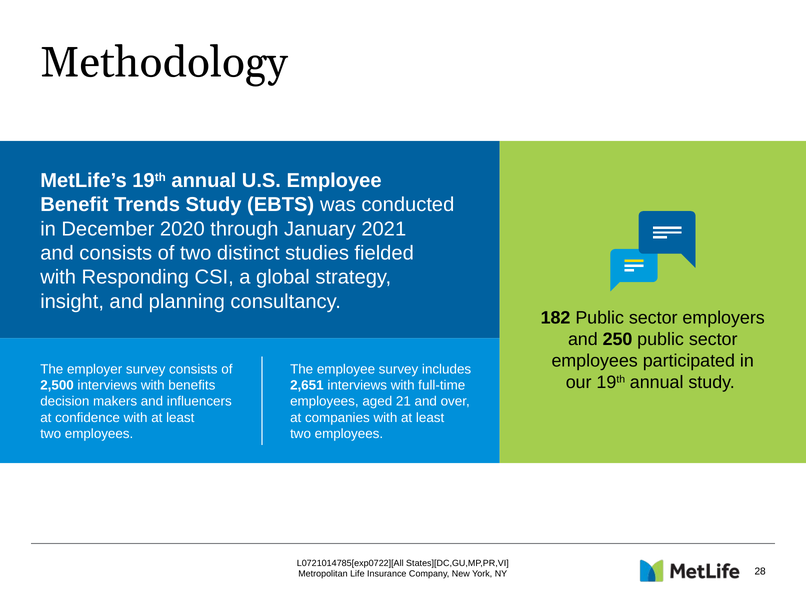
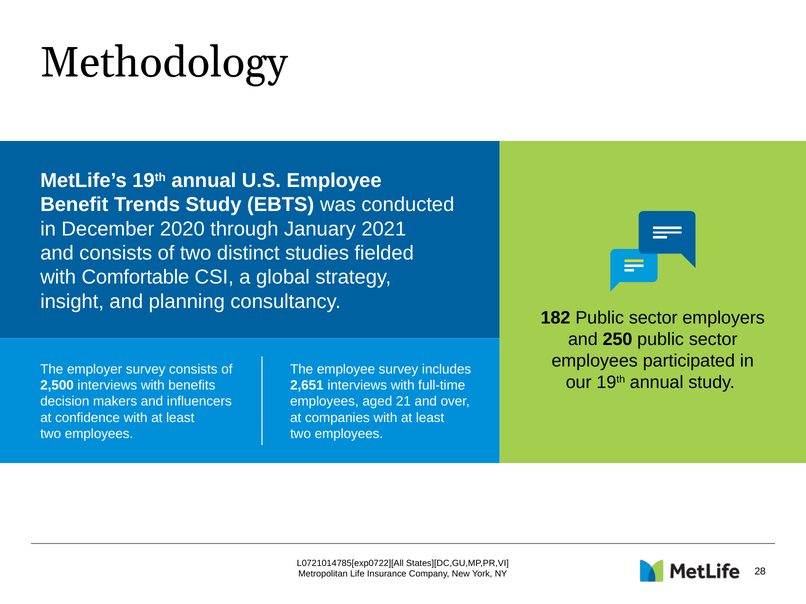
Responding: Responding -> Comfortable (135, 277)
